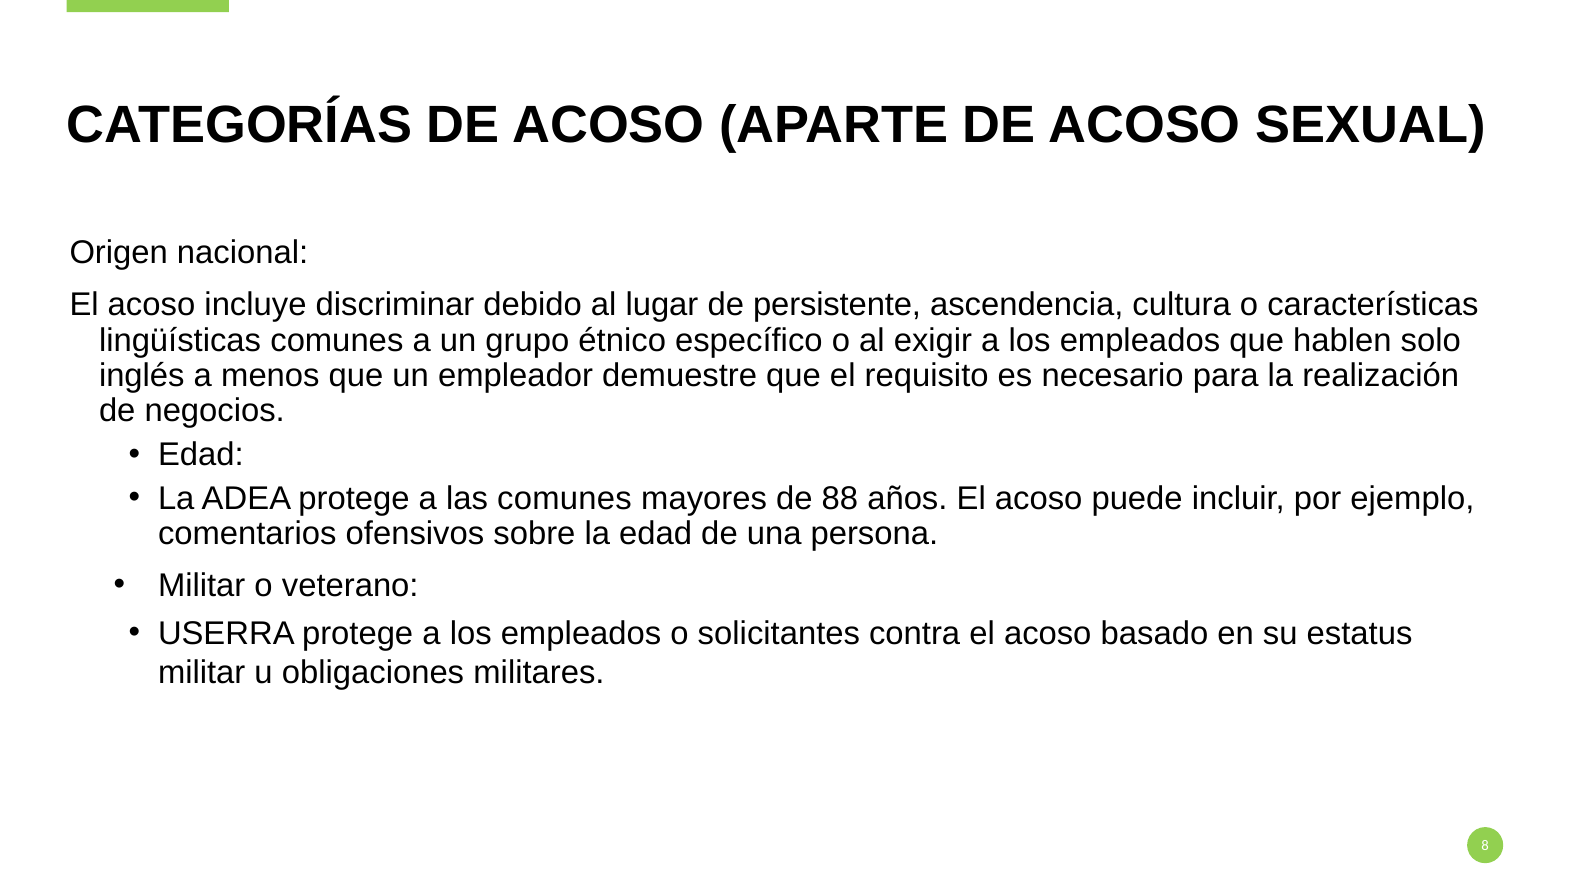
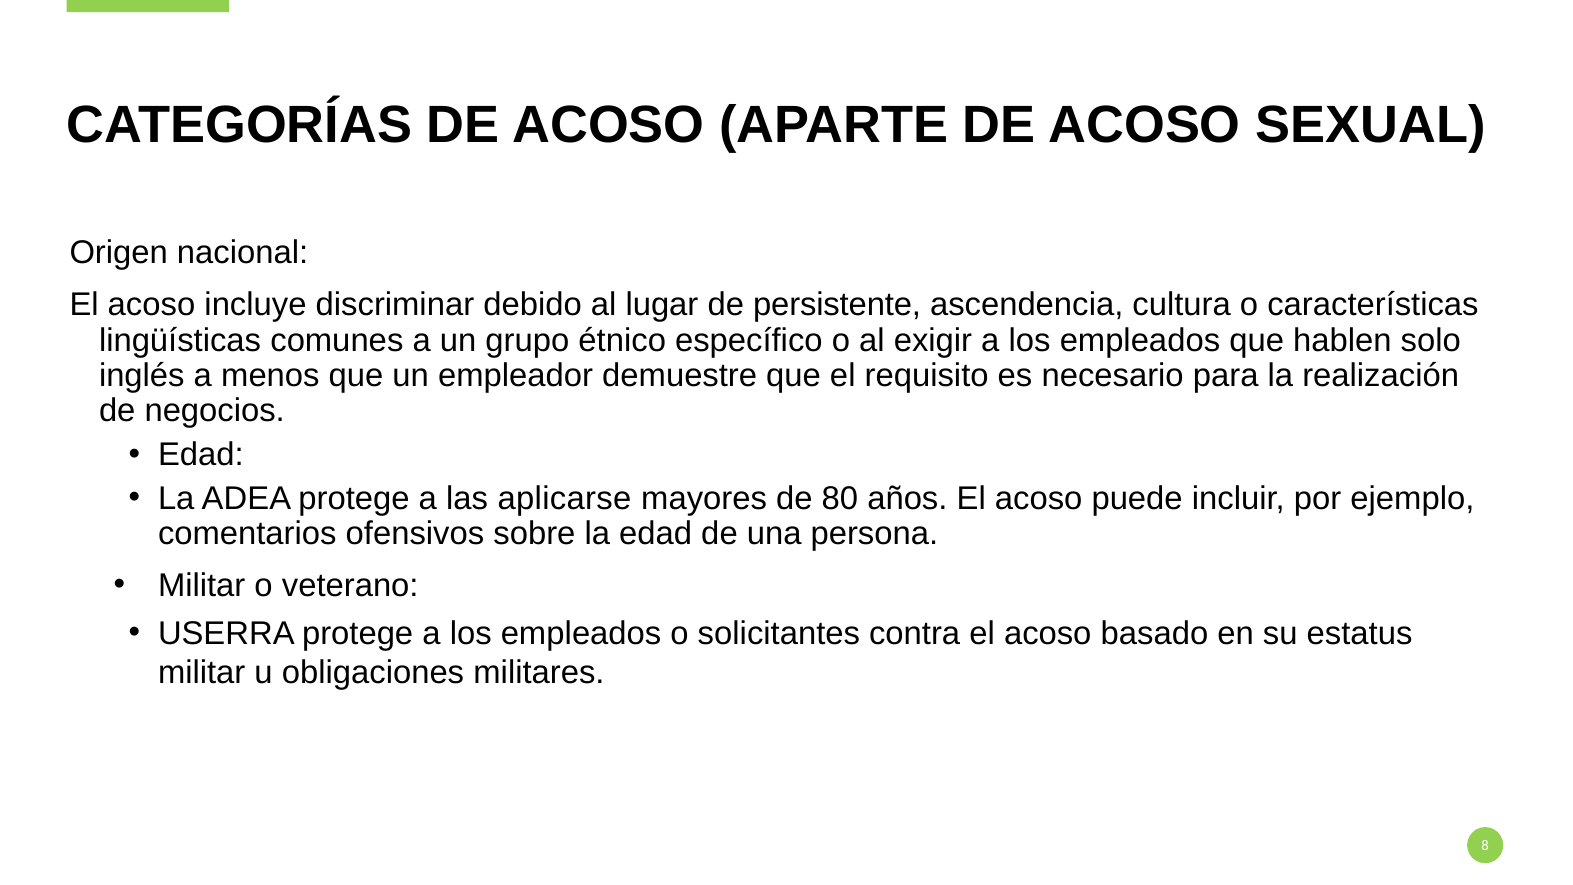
las comunes: comunes -> aplicarse (564, 498)
88: 88 -> 80 (840, 498)
